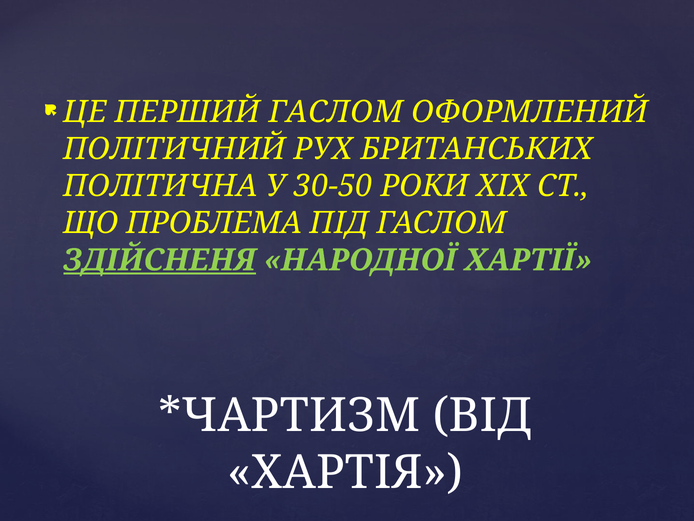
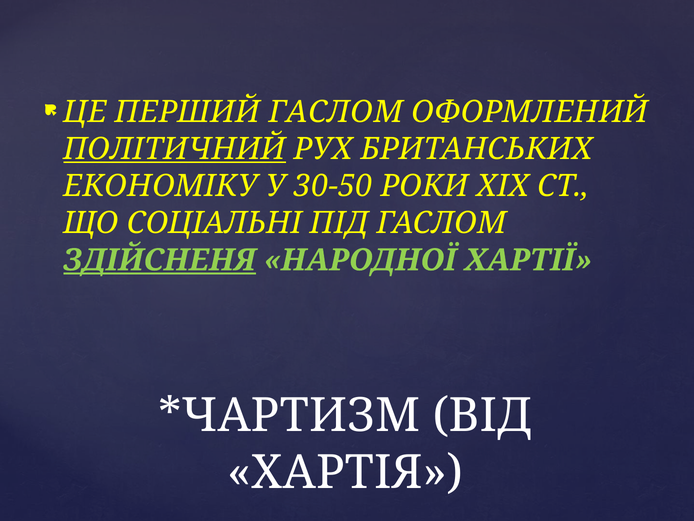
ПОЛІТИЧНИЙ underline: none -> present (175, 149)
ПОЛІТИЧНА: ПОЛІТИЧНА -> ЕКОНОМІКУ (161, 186)
ПРОБЛЕМА: ПРОБЛЕМА -> СОЦІАЛЬНІ (214, 223)
